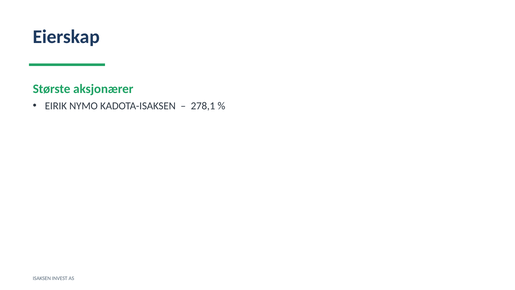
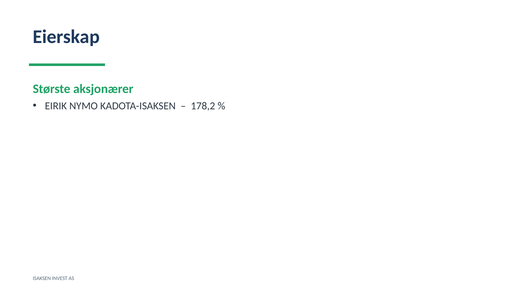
278,1: 278,1 -> 178,2 (203, 106)
